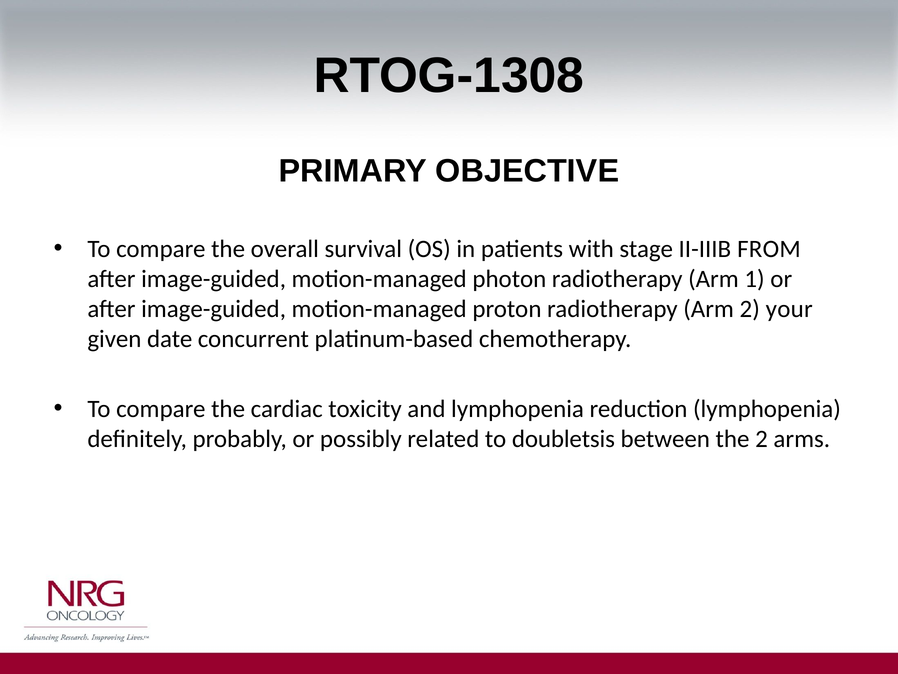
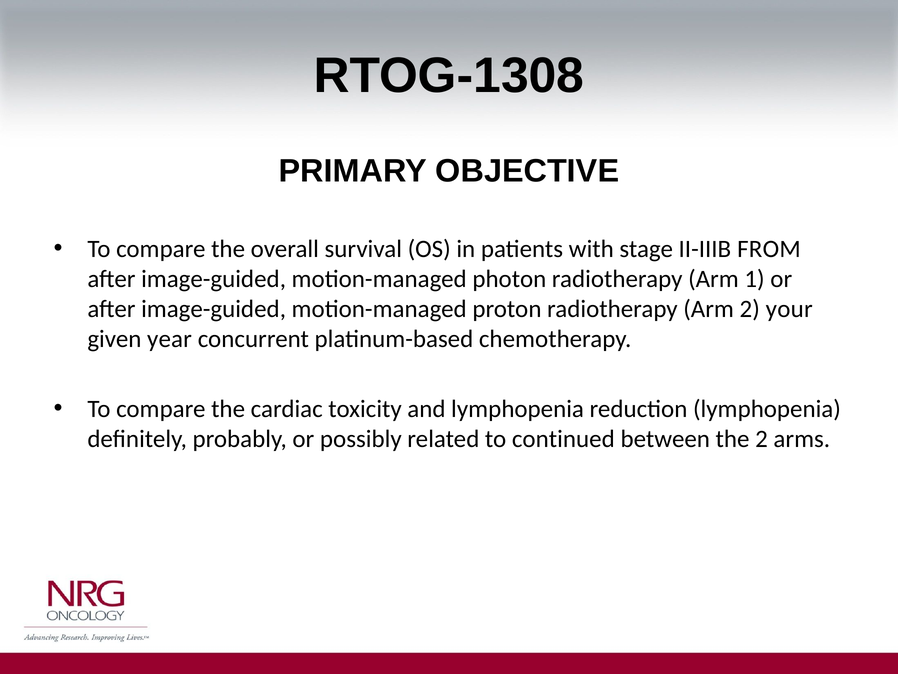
date: date -> year (170, 339)
doubletsis: doubletsis -> continued (563, 439)
